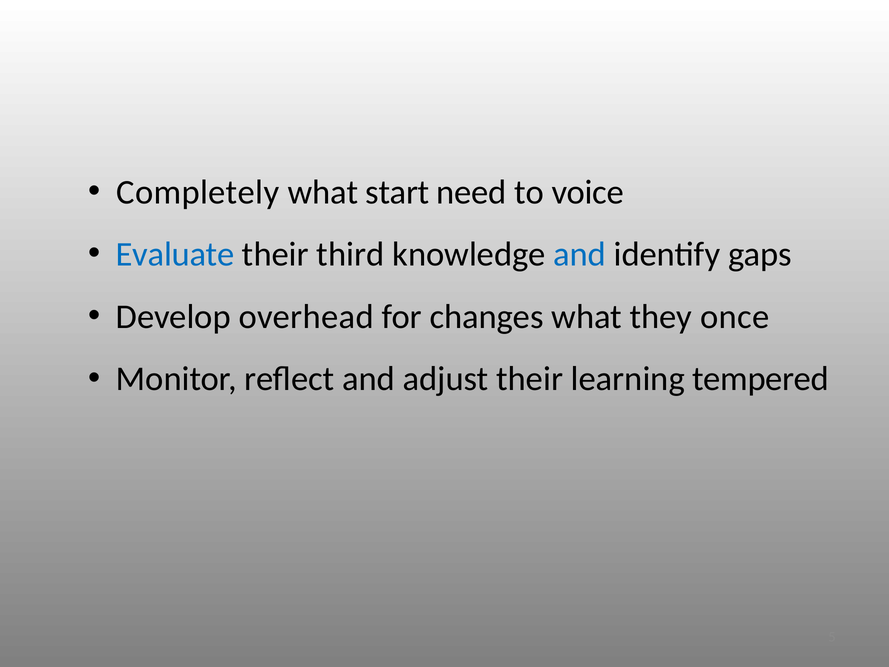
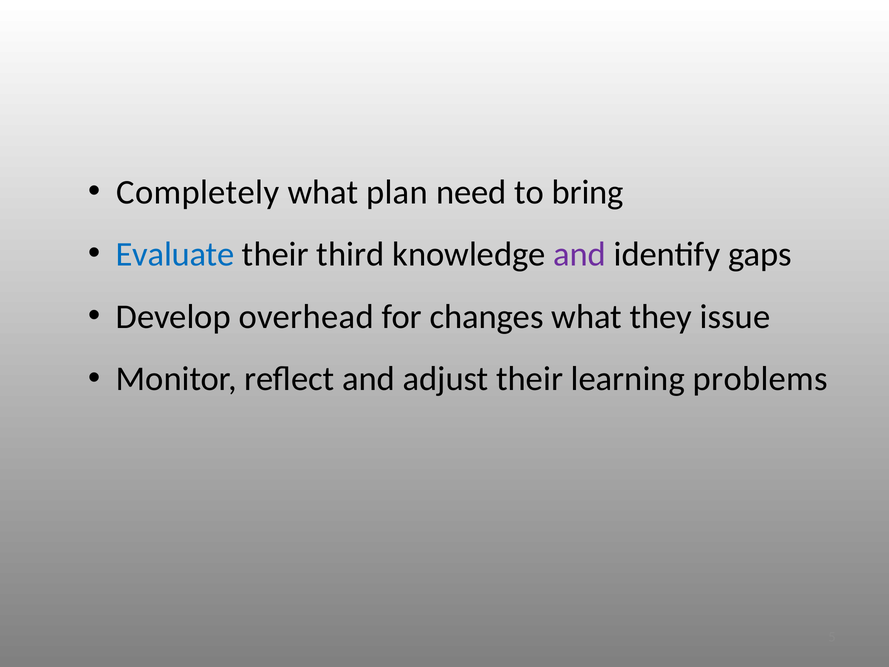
start: start -> plan (397, 192)
voice: voice -> bring (588, 192)
and colour: blue -> purple (580, 254)
once: once -> issue (735, 317)
tempered: tempered -> problems (760, 379)
